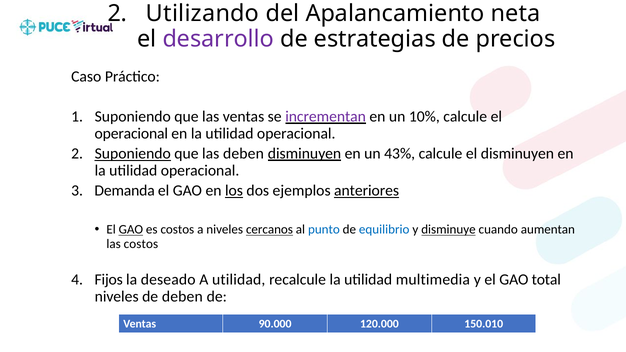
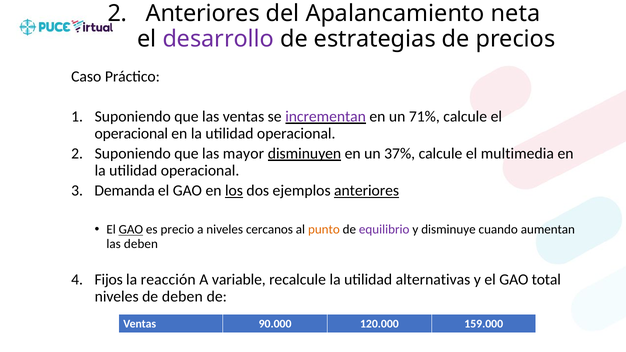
Utilizando: Utilizando -> Anteriores (203, 14)
10%: 10% -> 71% (424, 117)
Suponiendo underline: present -> none (133, 154)
las deben: deben -> mayor (243, 154)
43%: 43% -> 37% (400, 154)
el disminuyen: disminuyen -> multimedia (517, 154)
es costos: costos -> precio (177, 230)
cercanos underline: present -> none (269, 230)
punto colour: blue -> orange (324, 230)
equilibrio colour: blue -> purple (384, 230)
disminuye underline: present -> none (448, 230)
las costos: costos -> deben (141, 244)
deseado: deseado -> reacción (168, 280)
A utilidad: utilidad -> variable (239, 280)
multimedia: multimedia -> alternativas (433, 280)
150.010: 150.010 -> 159.000 (484, 324)
